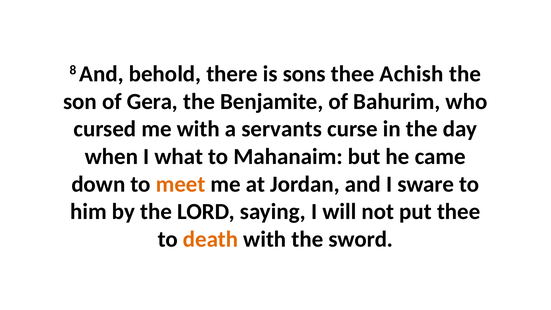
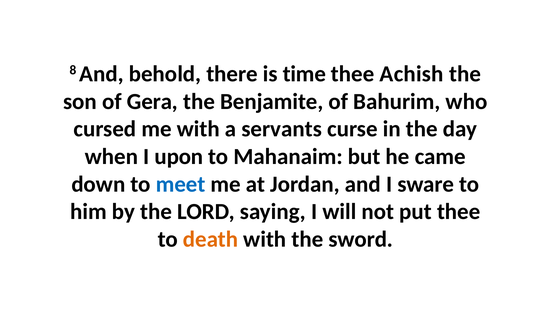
sons: sons -> time (304, 74)
what: what -> upon (179, 157)
meet colour: orange -> blue (181, 184)
